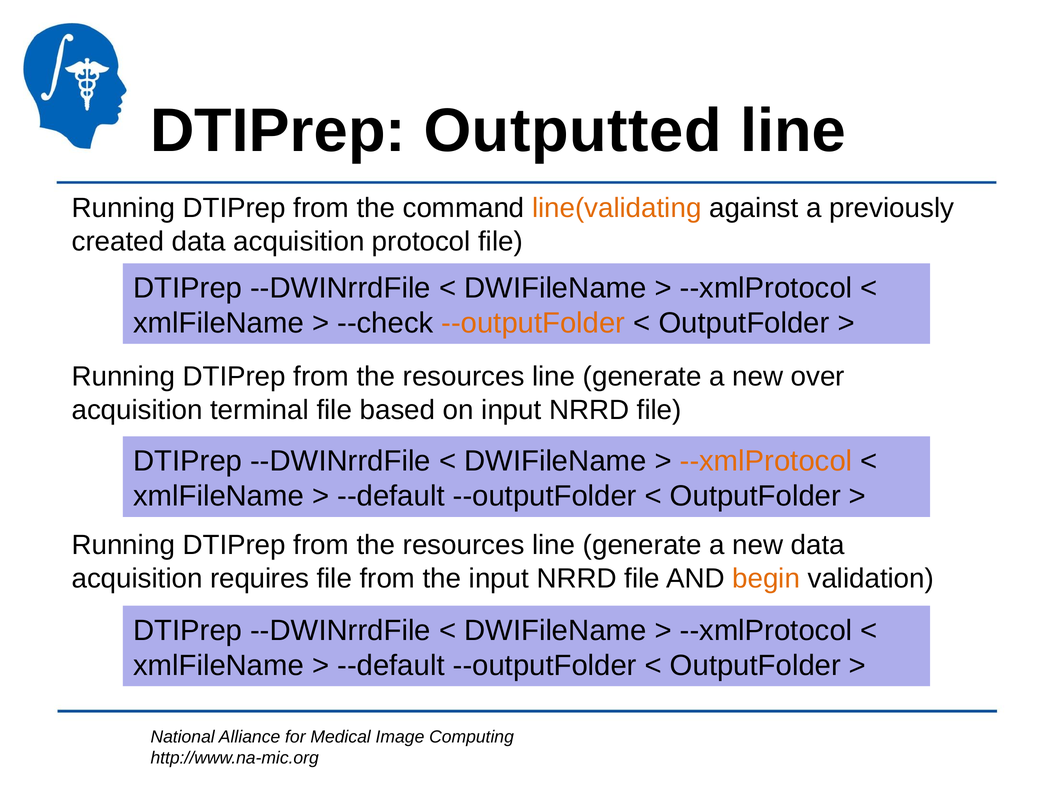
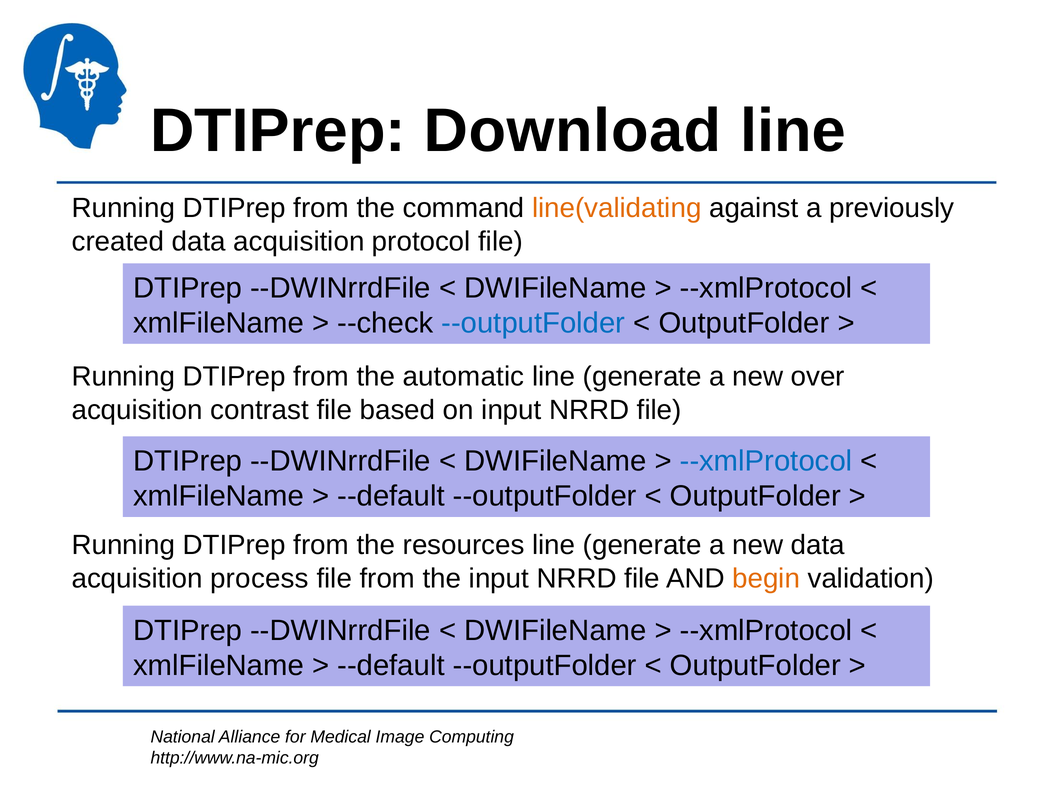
Outputted: Outputted -> Download (573, 131)
--outputFolder colour: orange -> blue (533, 323)
resources: resources -> automatic (464, 376)
terminal: terminal -> contrast (260, 410)
--xmlProtocol colour: orange -> blue (766, 461)
requires: requires -> process (260, 578)
